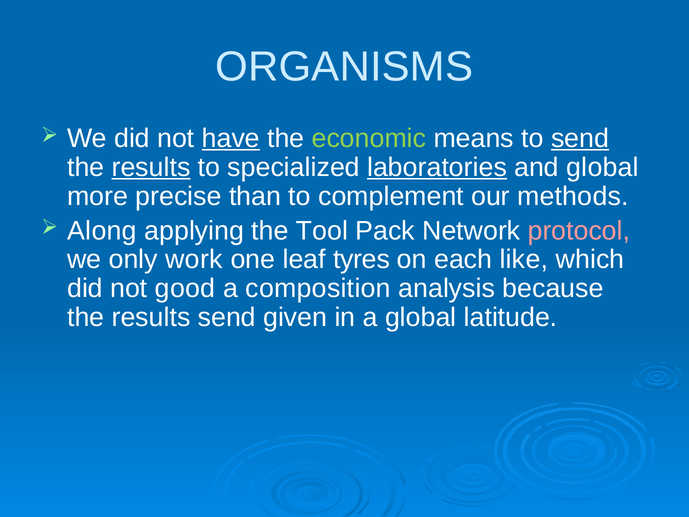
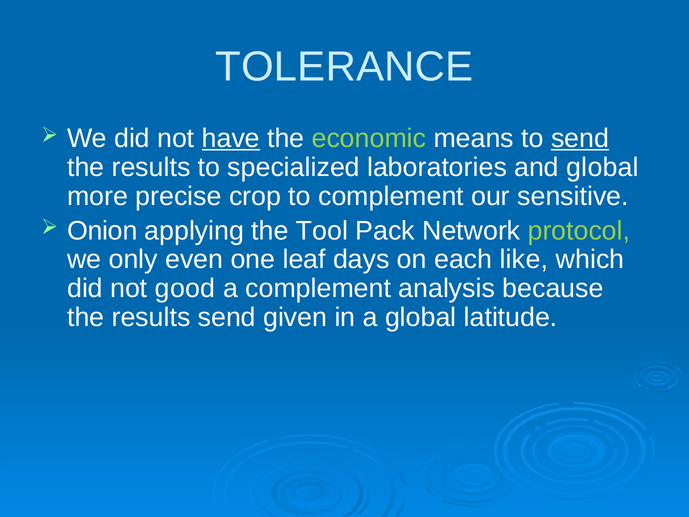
ORGANISMS: ORGANISMS -> TOLERANCE (344, 67)
results underline: present -> none (151, 167)
laboratories underline: present -> none (437, 167)
than: than -> crop (255, 196)
methods: methods -> sensitive (573, 196)
Along: Along -> Onion (102, 231)
protocol colour: pink -> light green (579, 231)
work: work -> even (194, 259)
tyres: tyres -> days (361, 259)
a composition: composition -> complement (318, 288)
